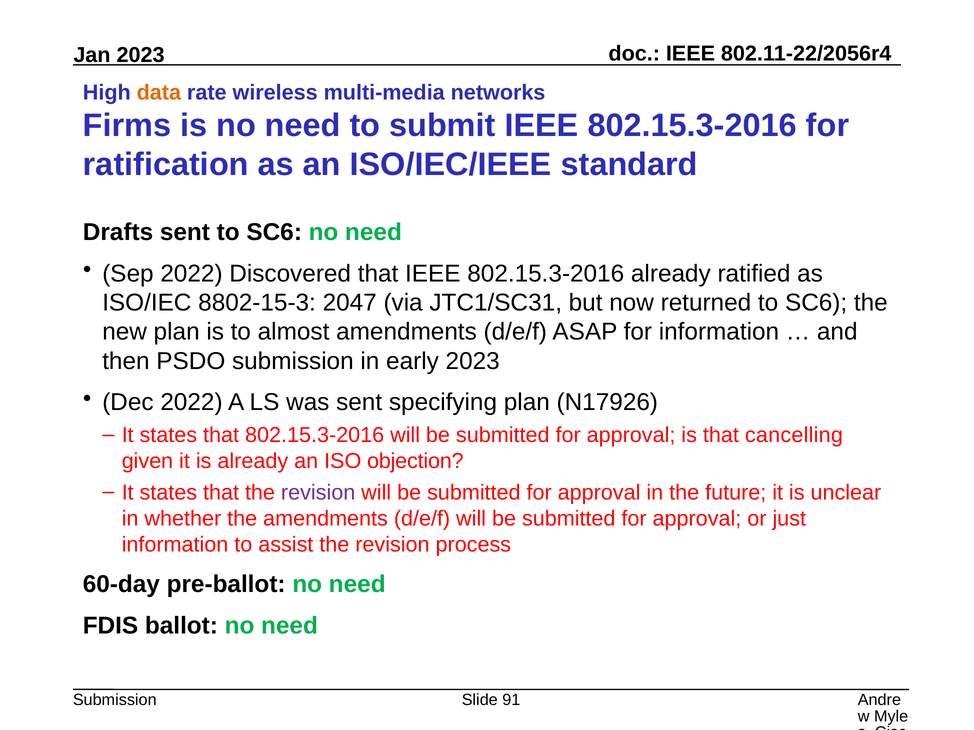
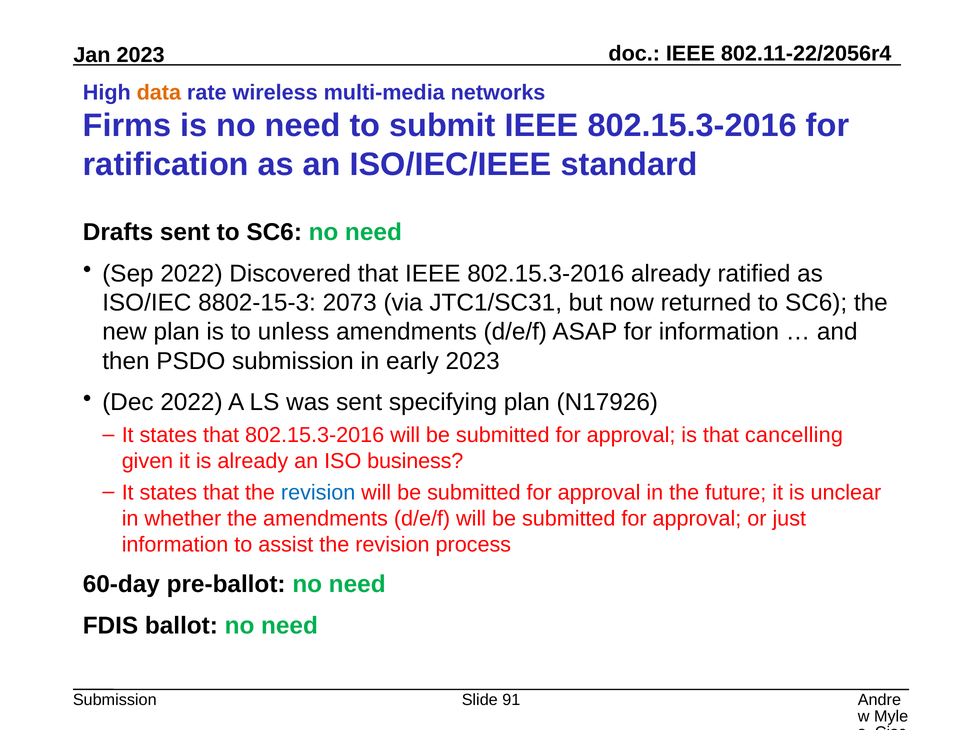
2047: 2047 -> 2073 (350, 303)
almost: almost -> unless (293, 332)
objection: objection -> business (415, 461)
revision colour: purple -> blue (318, 493)
